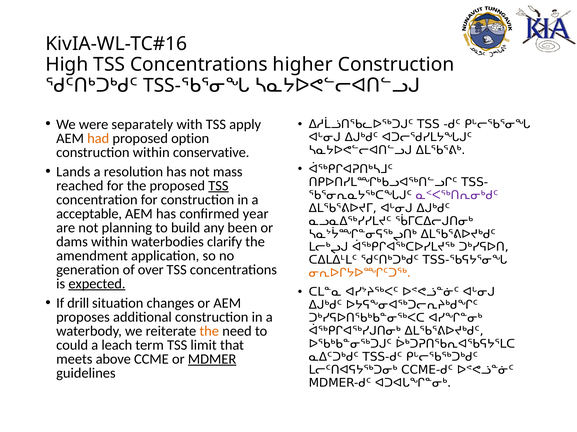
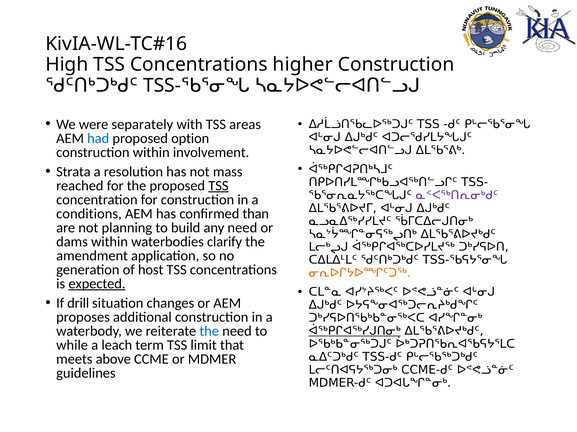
apply: apply -> areas (245, 125)
had colour: orange -> blue (98, 139)
conservative: conservative -> involvement (211, 153)
Lands: Lands -> Strata (73, 172)
acceptable: acceptable -> conditions (89, 214)
year: year -> than (256, 214)
any been: been -> need (242, 228)
over: over -> host (151, 270)
the colour: orange -> blue (209, 332)
ᐋᖅᑭᒋᐊᖅᓯᒍᑎᓂᒃ underline: none -> present (355, 331)
could: could -> while (72, 346)
MDMER underline: present -> none (212, 360)
